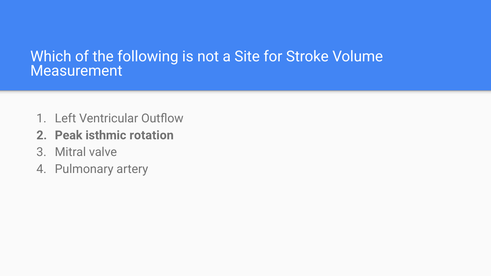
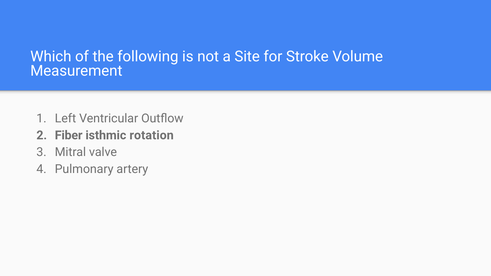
Peak: Peak -> Fiber (69, 135)
